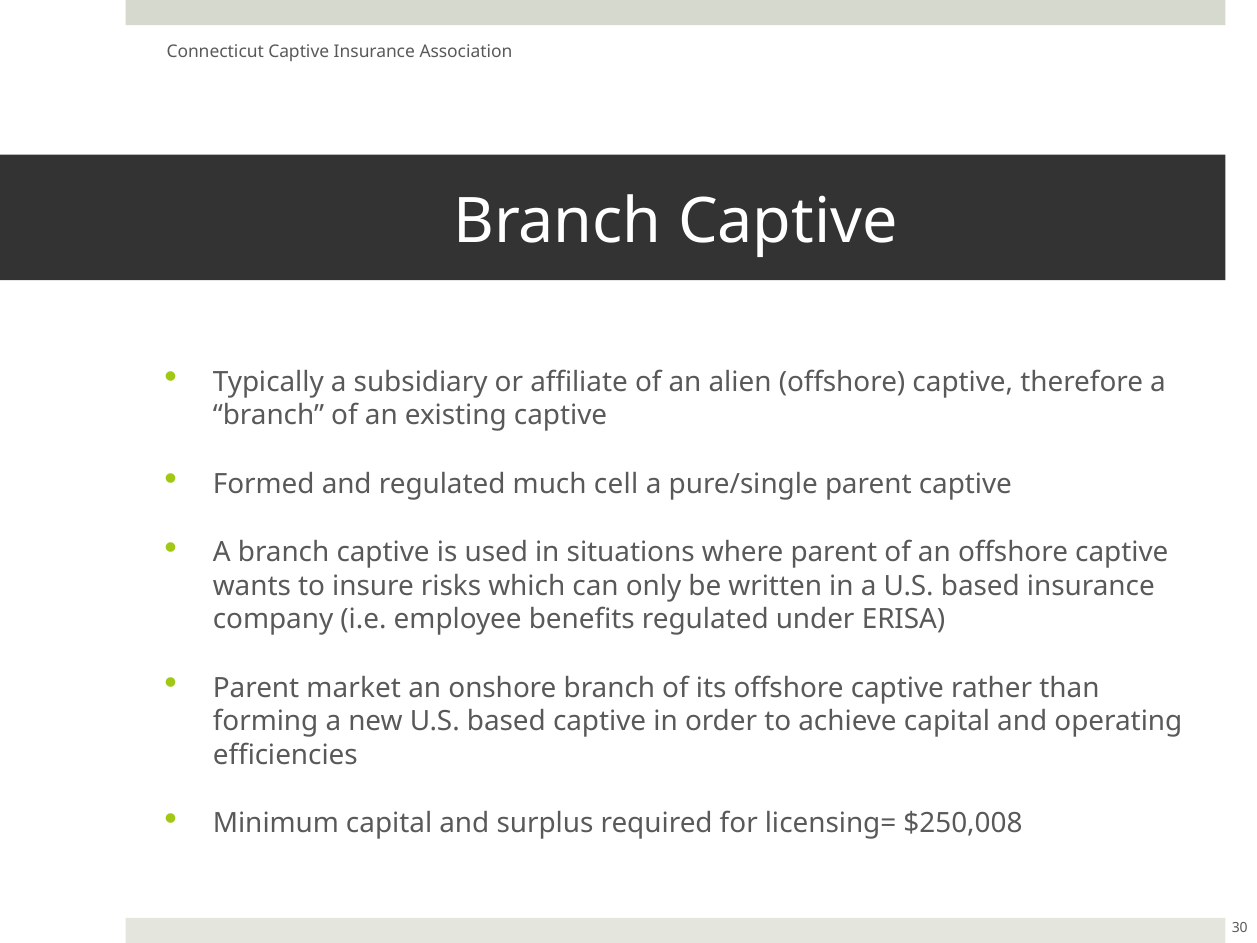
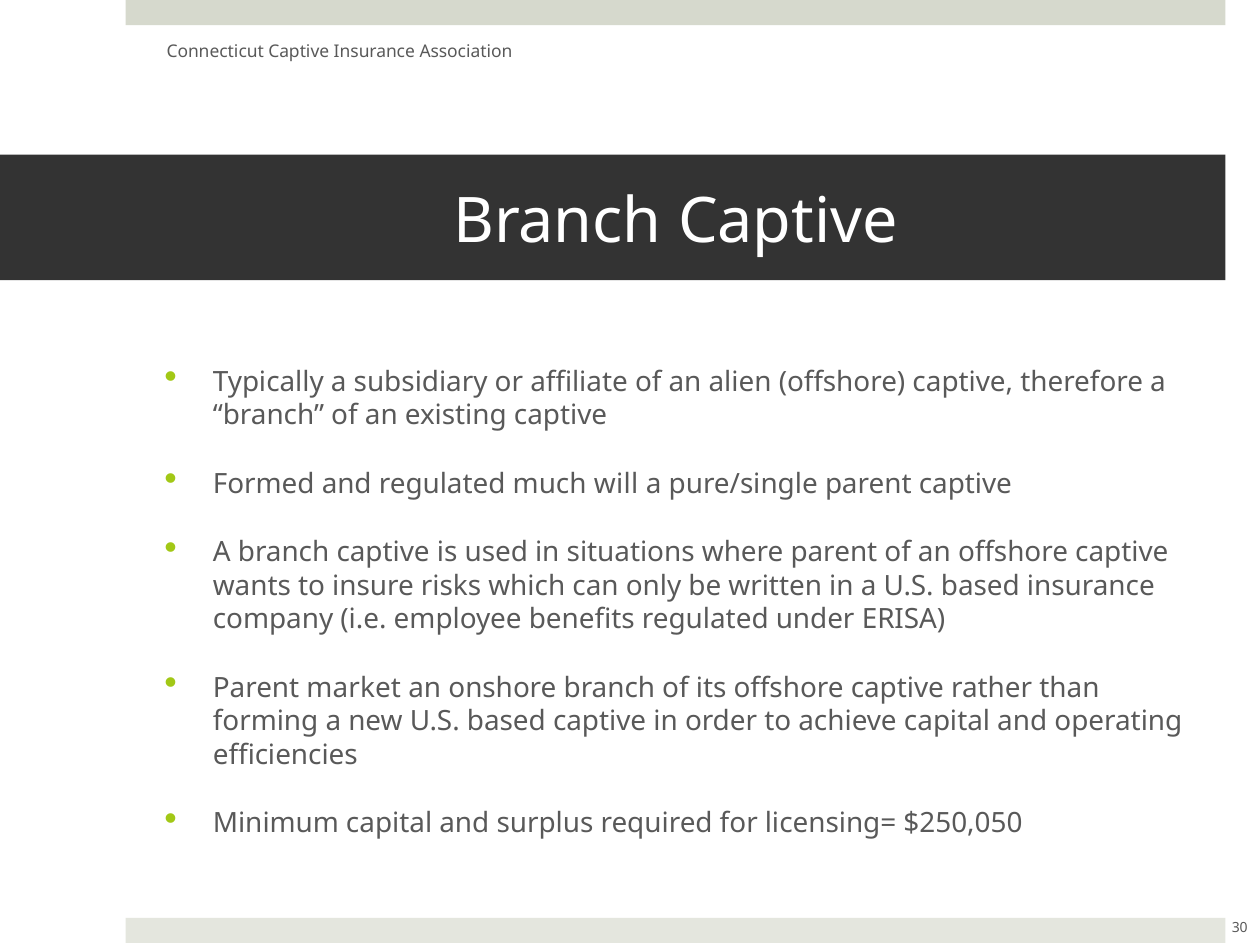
cell: cell -> will (616, 484)
$250,008: $250,008 -> $250,050 (963, 823)
